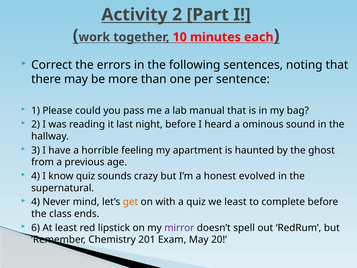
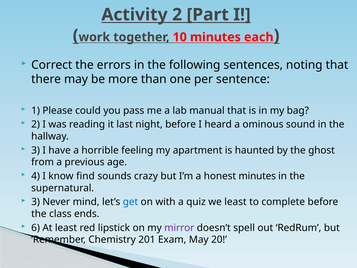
know quiz: quiz -> find (85, 176)
honest evolved: evolved -> minutes (257, 176)
4: 4 -> 3 (36, 202)
get colour: orange -> blue (130, 202)
